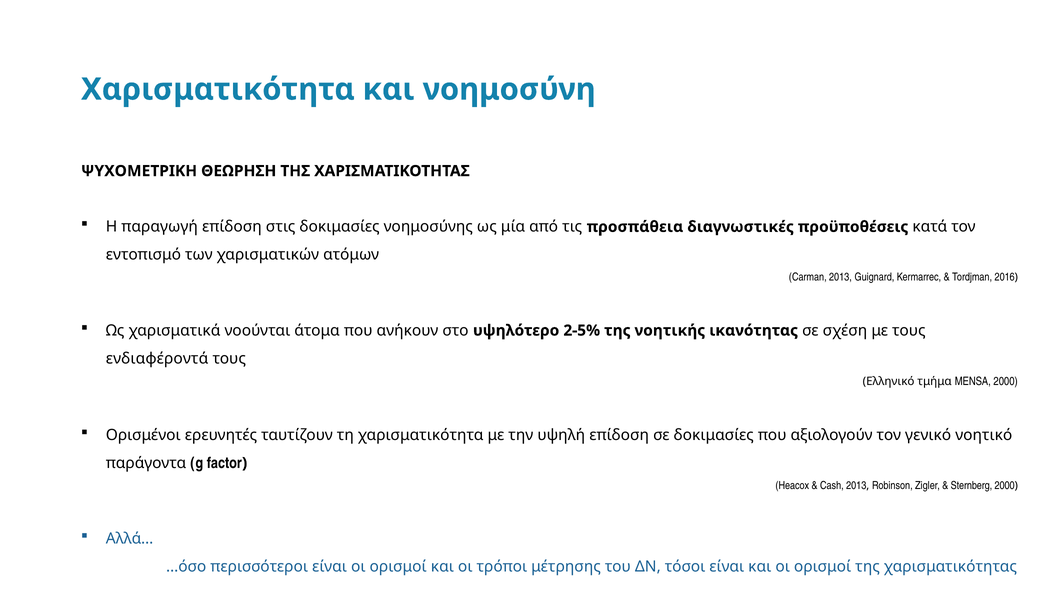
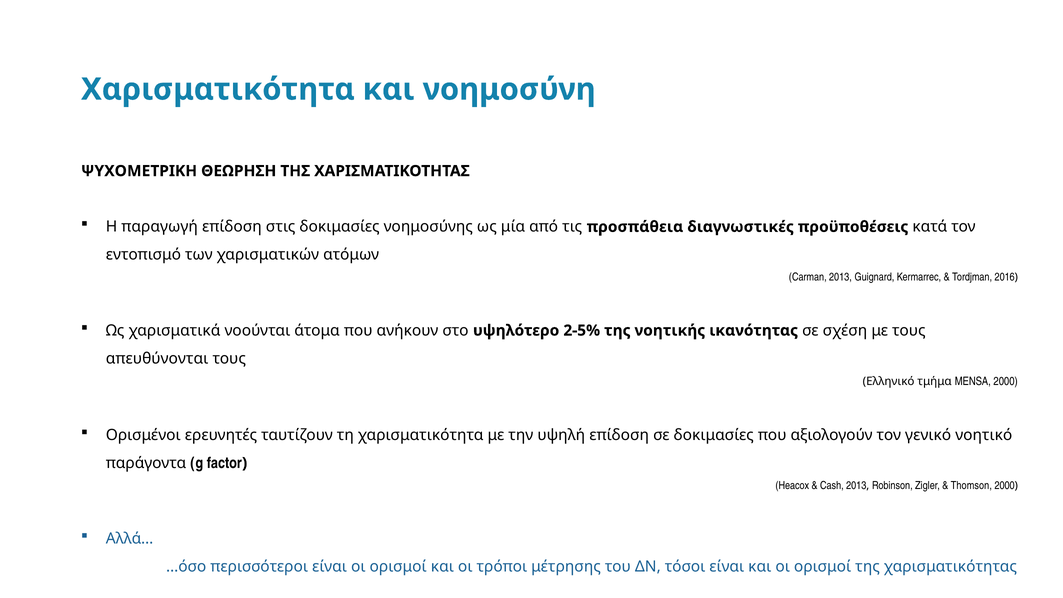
ενδιαφέροντά: ενδιαφέροντά -> απευθύνονται (157, 358)
Sternberg: Sternberg -> Thomson (971, 485)
